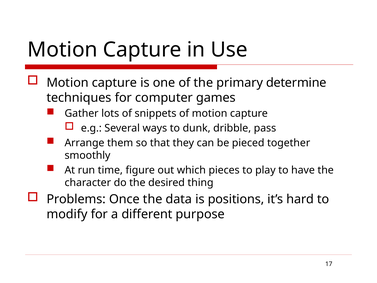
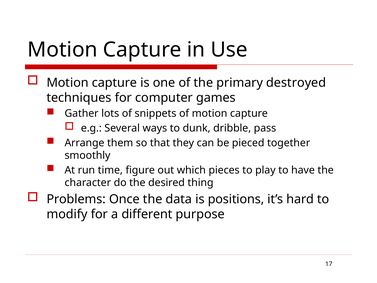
determine: determine -> destroyed (296, 83)
